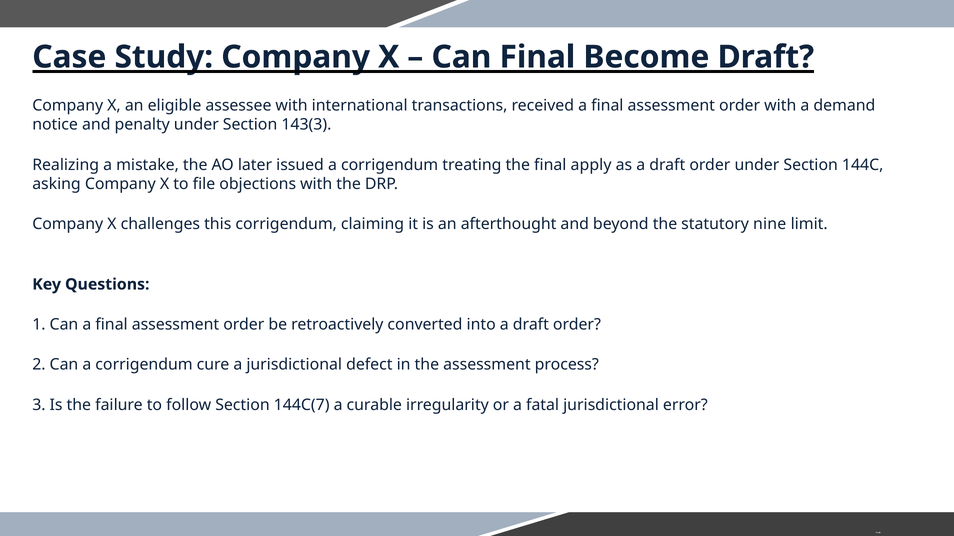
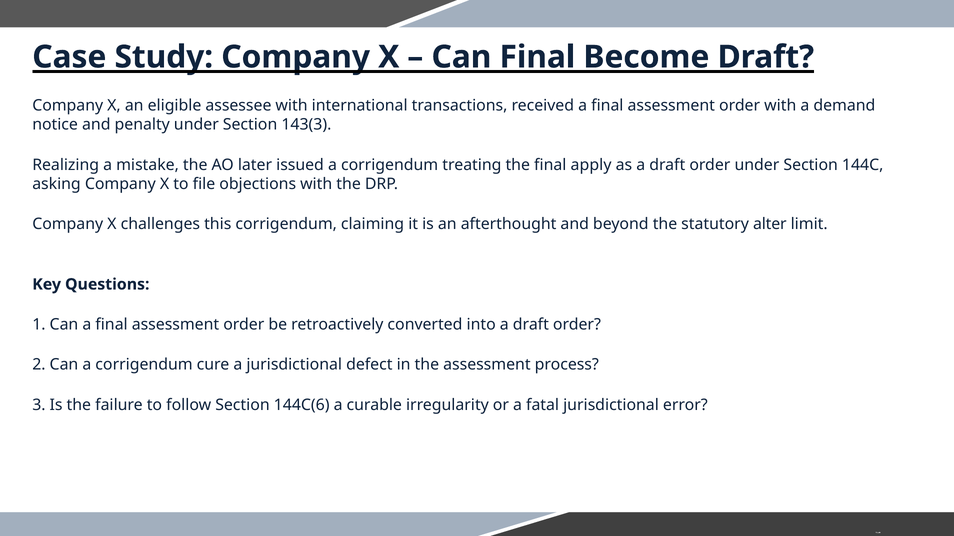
nine: nine -> alter (770, 224)
144C(7: 144C(7 -> 144C(6 (302, 405)
